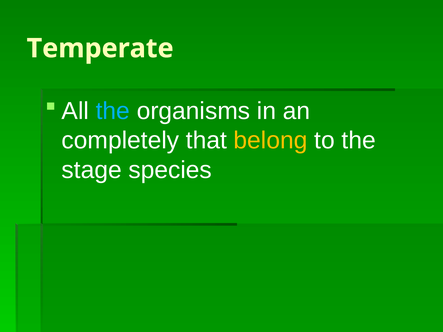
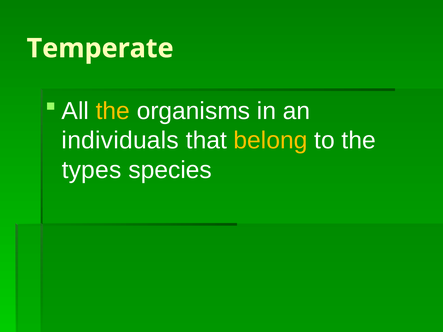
the colour: light blue -> yellow (113, 111)
completely: completely -> individuals (120, 141)
stage: stage -> types (92, 170)
